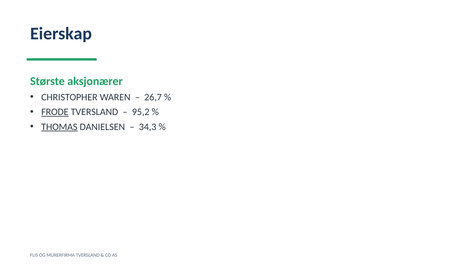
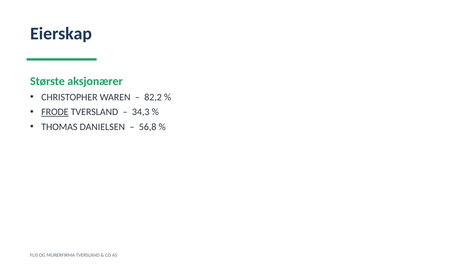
26,7: 26,7 -> 82,2 (153, 97)
95,2: 95,2 -> 34,3 (141, 112)
THOMAS underline: present -> none (59, 127)
34,3: 34,3 -> 56,8 (148, 127)
